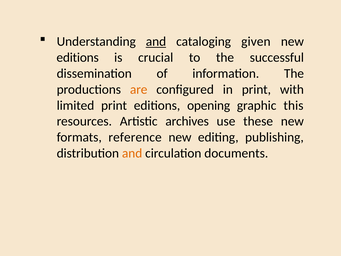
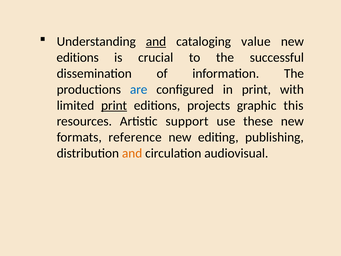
given: given -> value (256, 42)
are colour: orange -> blue (139, 89)
print underline: none -> present (114, 105)
opening: opening -> projects (209, 105)
archives: archives -> support (187, 121)
documents: documents -> audiovisual (236, 153)
